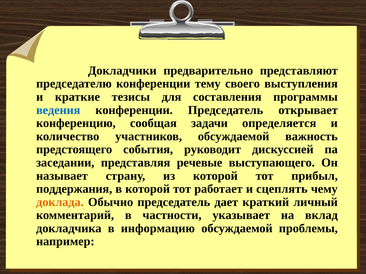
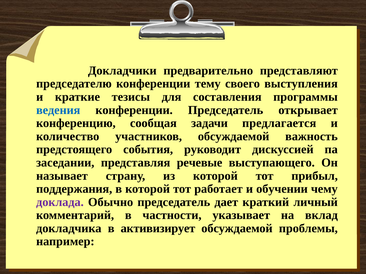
определяется: определяется -> предлагается (279, 123)
сцеплять: сцеплять -> обучении (282, 189)
доклада colour: orange -> purple (60, 202)
информацию: информацию -> активизирует (158, 229)
